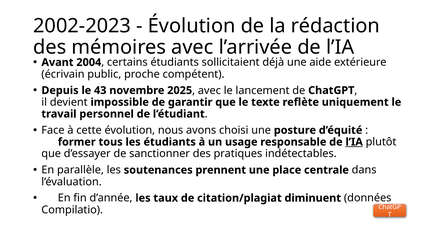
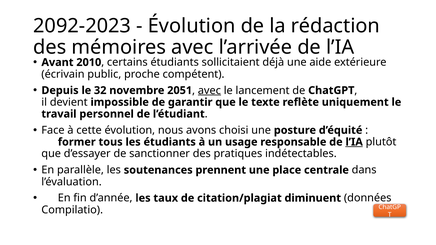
2002-2023: 2002-2023 -> 2092-2023 (82, 26)
2004: 2004 -> 2010 (89, 62)
43: 43 -> 32 (100, 90)
2025: 2025 -> 2051 (180, 90)
avec underline: none -> present (209, 90)
